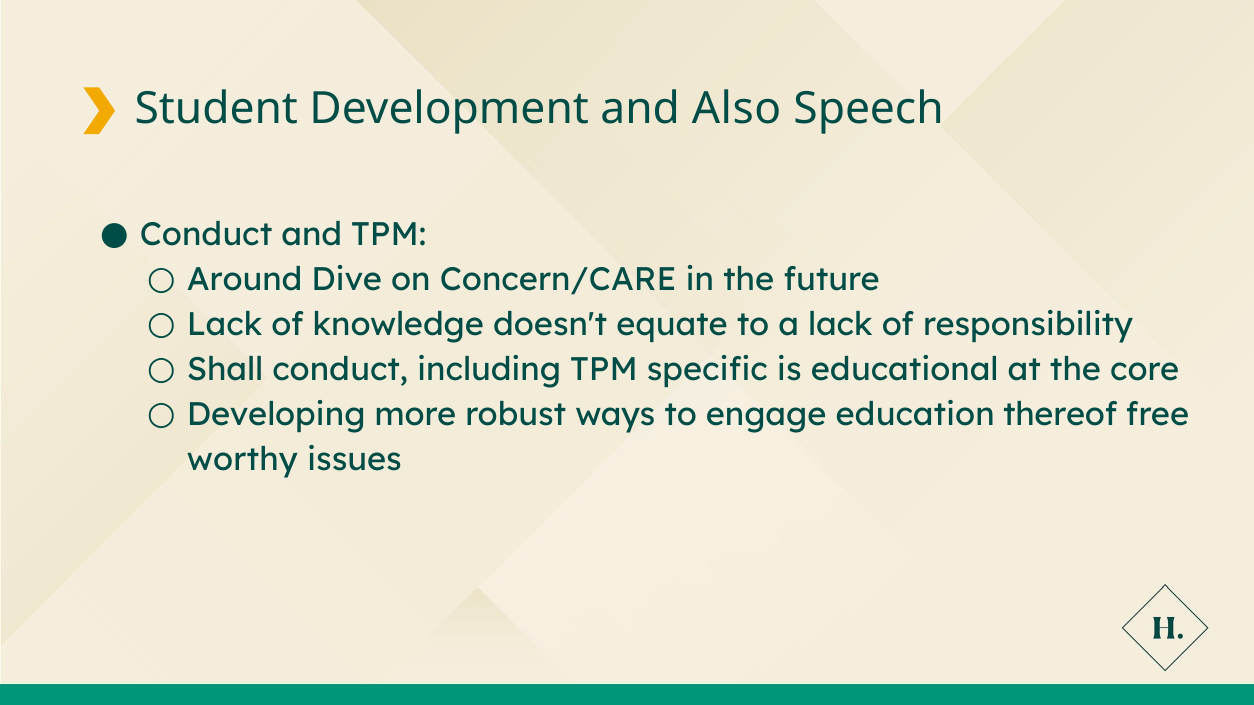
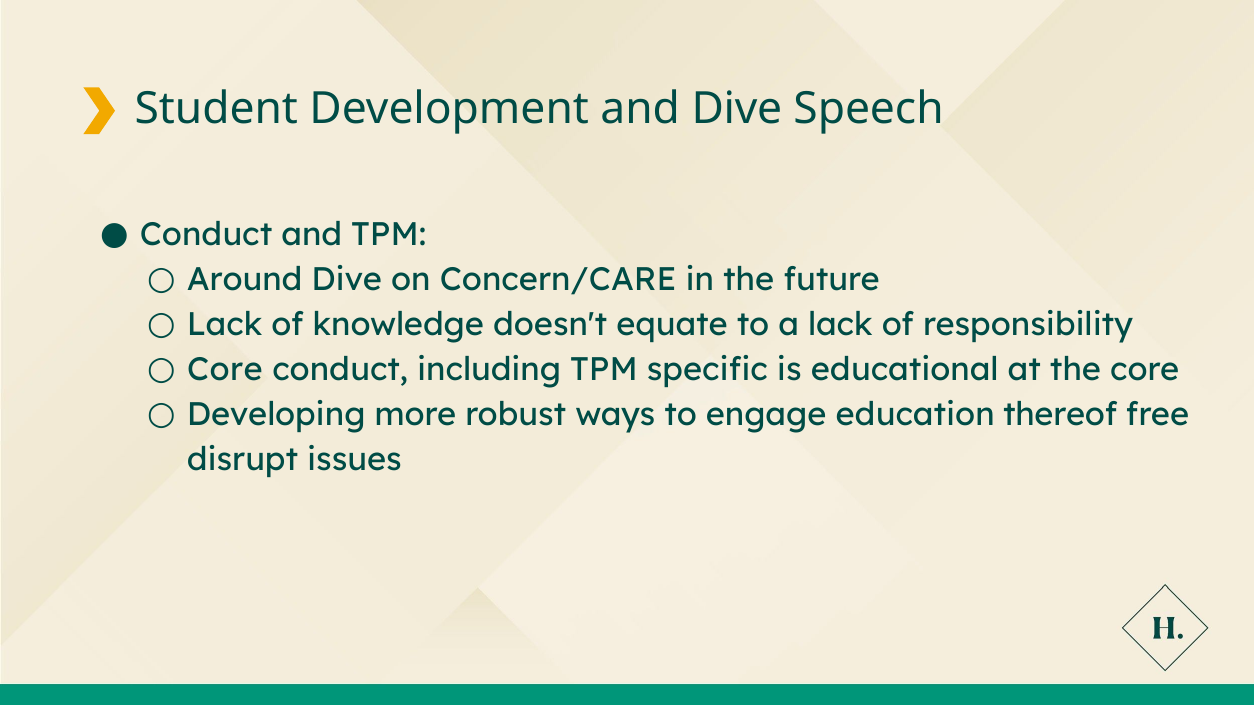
and Also: Also -> Dive (737, 109)
Shall: Shall -> Core (225, 369)
worthy: worthy -> disrupt (242, 460)
